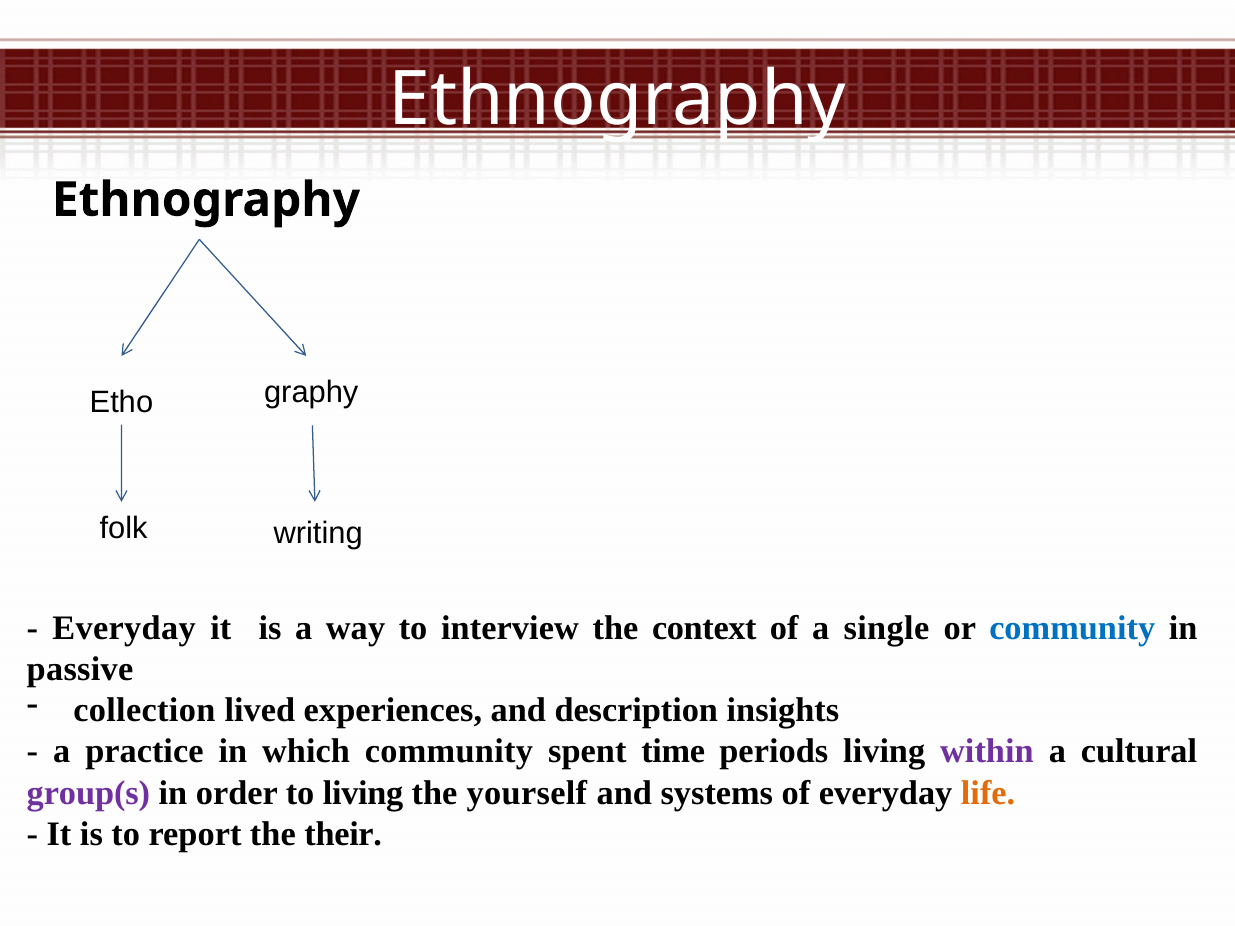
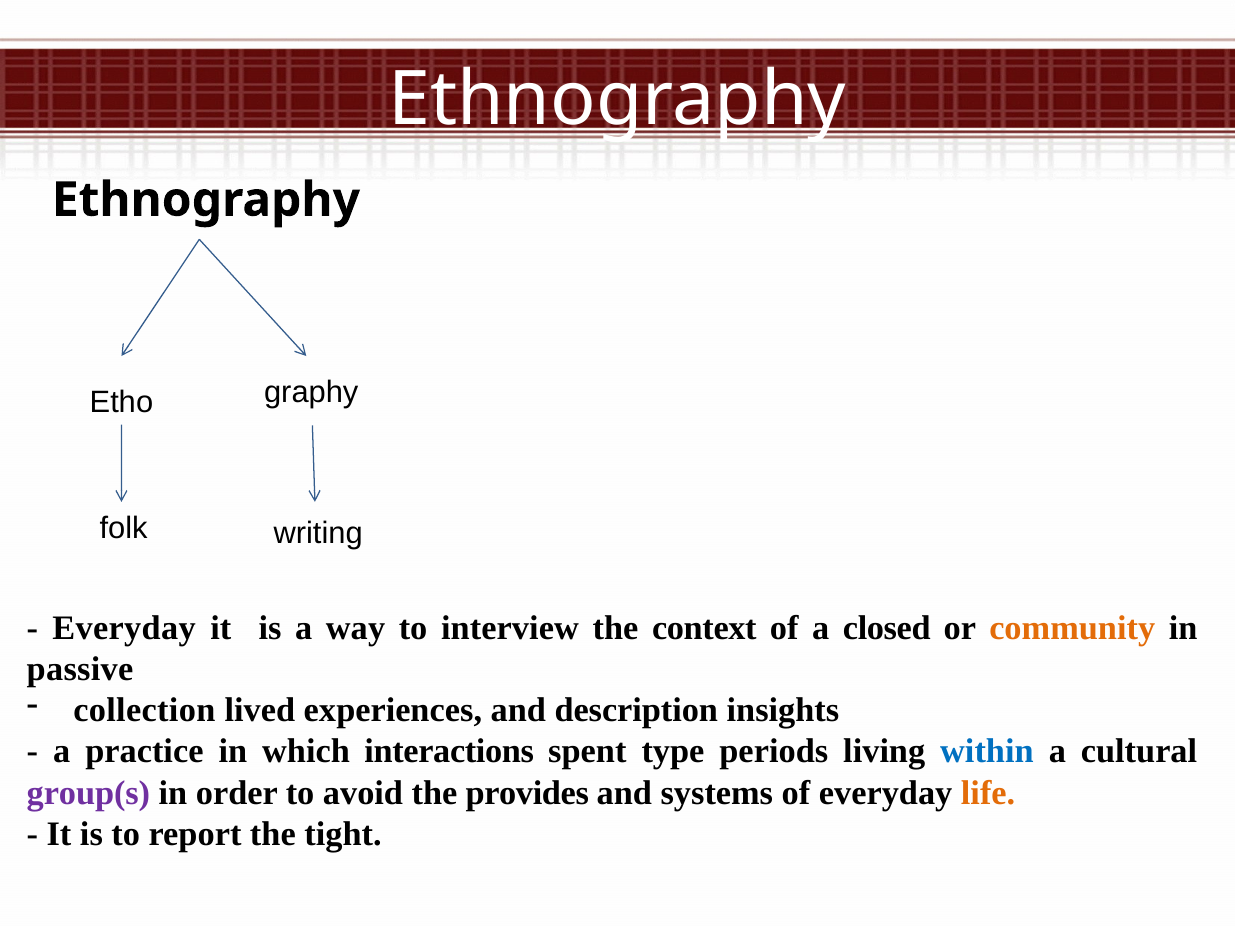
single: single -> closed (887, 628)
community colour: blue -> orange (1072, 628)
which community: community -> interactions (449, 752)
time: time -> type (673, 752)
within colour: purple -> blue (987, 752)
to living: living -> avoid (363, 793)
yourself: yourself -> provides (527, 793)
their: their -> tight (343, 834)
